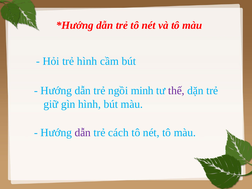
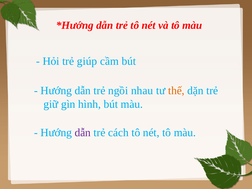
trẻ hình: hình -> giúp (87, 61)
minh: minh -> nhau (142, 91)
thế colour: purple -> orange (176, 91)
